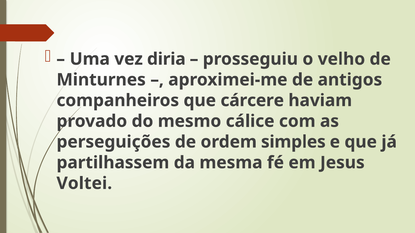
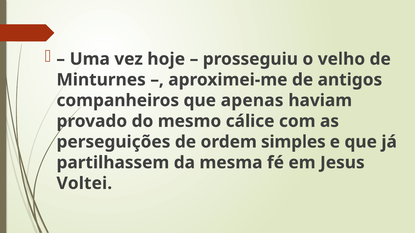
diria: diria -> hoje (166, 59)
cárcere: cárcere -> apenas (252, 101)
